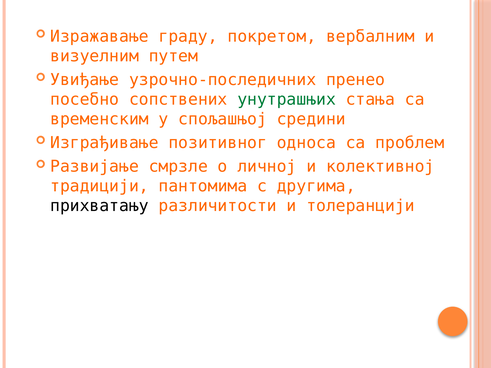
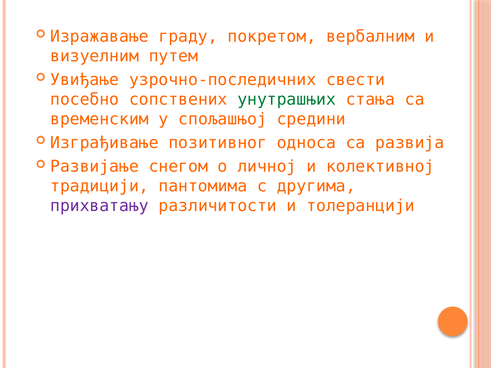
пренео: пренео -> свести (356, 80)
проблем: проблем -> развија (410, 143)
смрзле: смрзле -> снегом (178, 167)
прихватању colour: black -> purple (99, 206)
